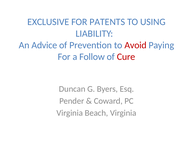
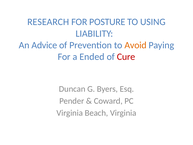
EXCLUSIVE: EXCLUSIVE -> RESEARCH (48, 22)
PATENTS: PATENTS -> POSTURE (107, 22)
Avoid colour: red -> orange (136, 45)
Follow: Follow -> Ended (92, 57)
